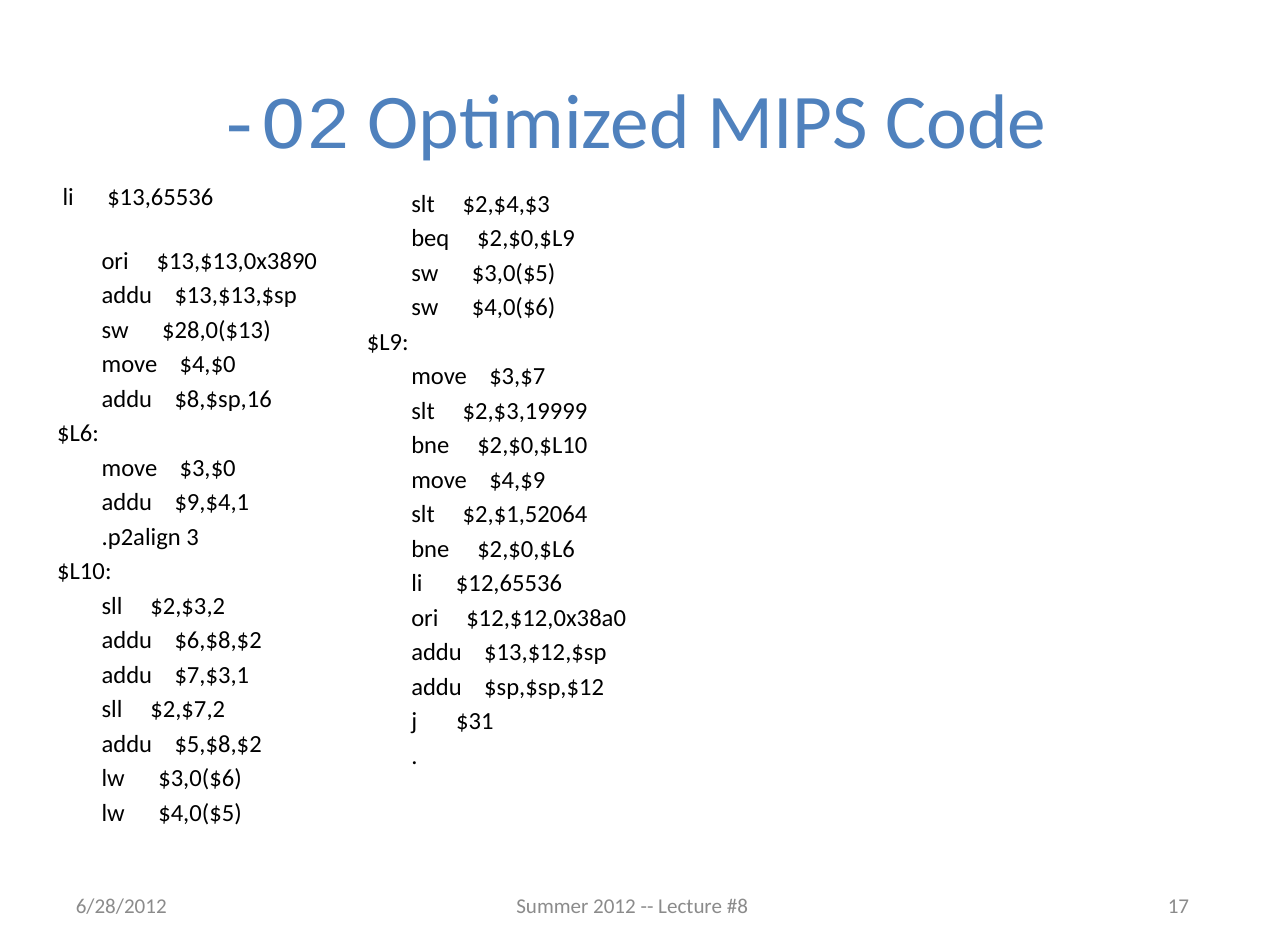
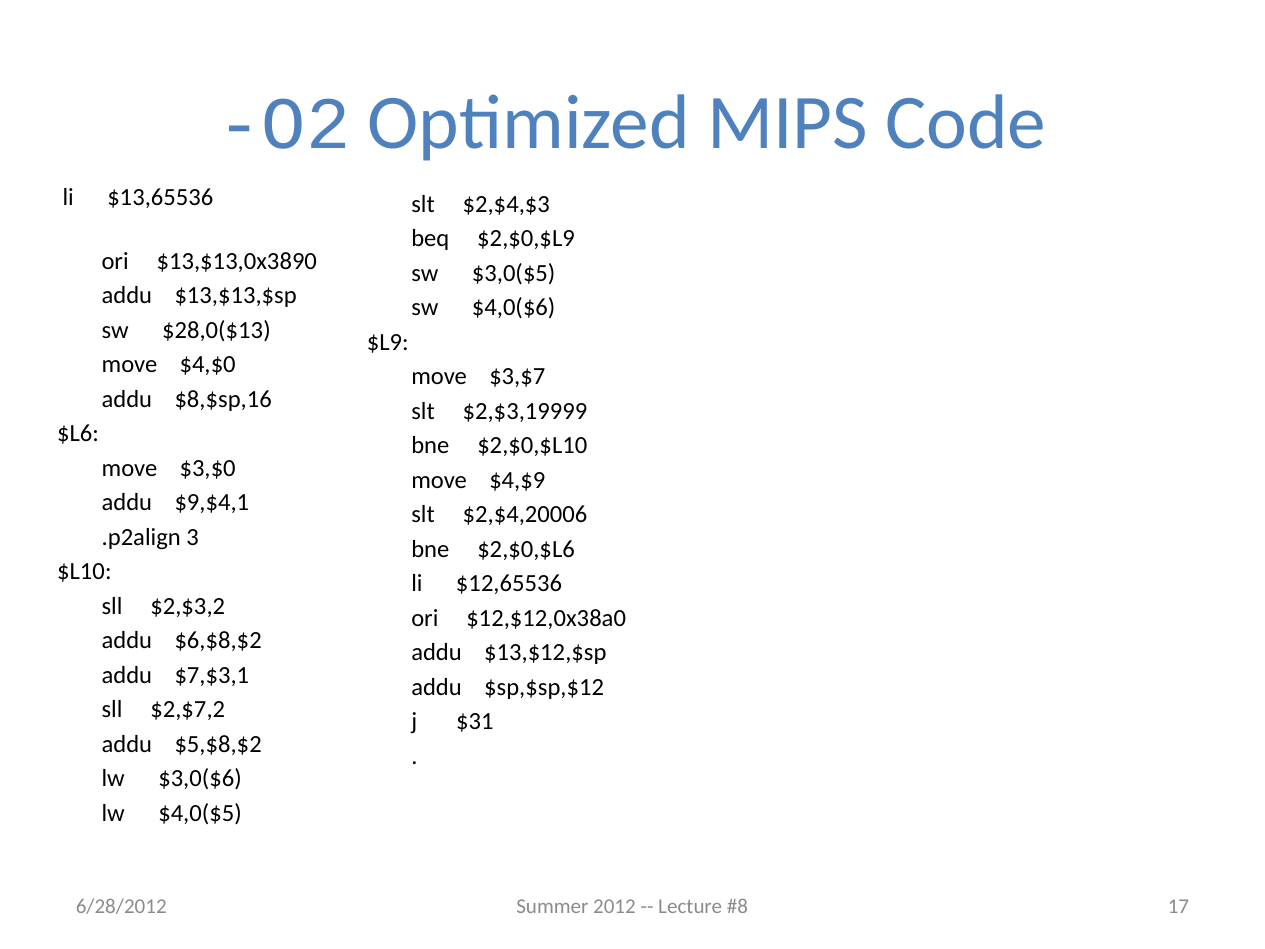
$2,$1,52064: $2,$1,52064 -> $2,$4,20006 (525, 515)
